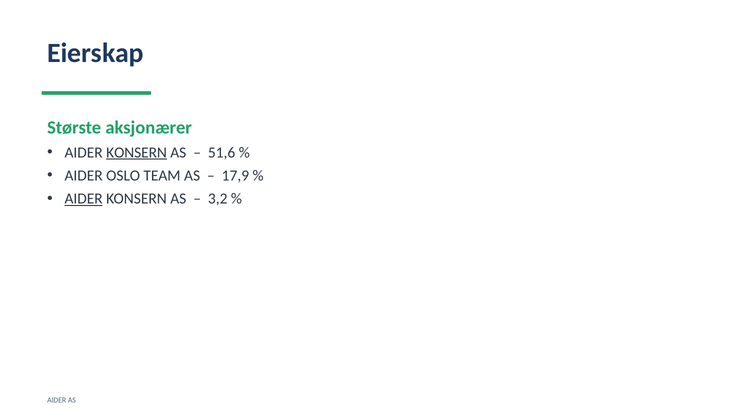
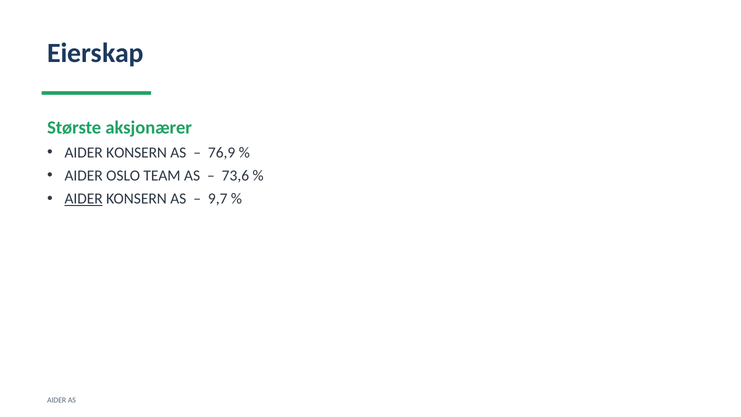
KONSERN underline: present -> none (137, 152)
51,6: 51,6 -> 76,9 (222, 152)
17,9: 17,9 -> 73,6 (235, 176)
3,2: 3,2 -> 9,7 (218, 199)
